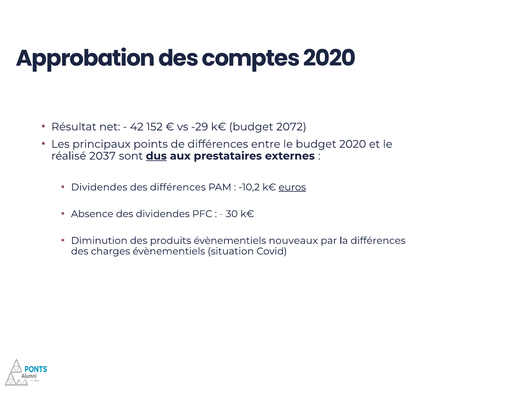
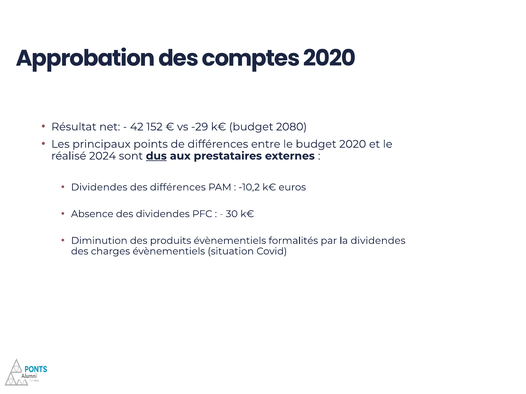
2072: 2072 -> 2080 (291, 127)
2037: 2037 -> 2024 (103, 156)
euros underline: present -> none (292, 187)
nouveaux: nouveaux -> formalités (293, 241)
la différences: différences -> dividendes (378, 241)
